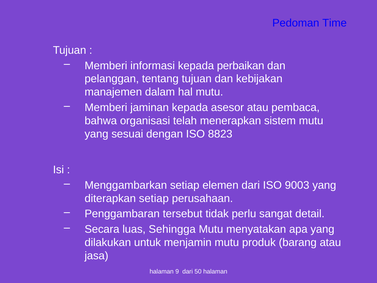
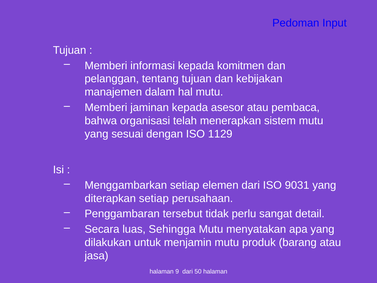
Time: Time -> Input (335, 23)
perbaikan: perbaikan -> komitmen (241, 66)
8823: 8823 -> 1129 (220, 134)
9003: 9003 -> 9031 (297, 185)
